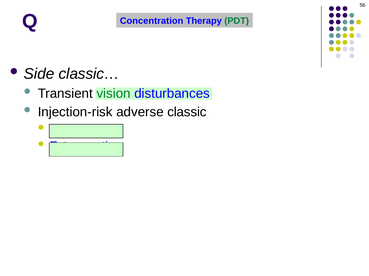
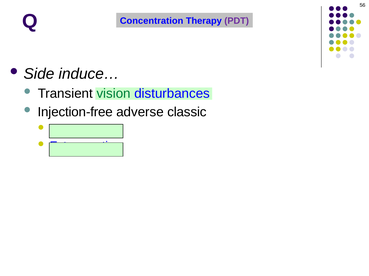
PDT colour: green -> purple (237, 21)
classic…: classic… -> induce… (89, 74)
Injection-risk: Injection-risk -> Injection-free (75, 112)
